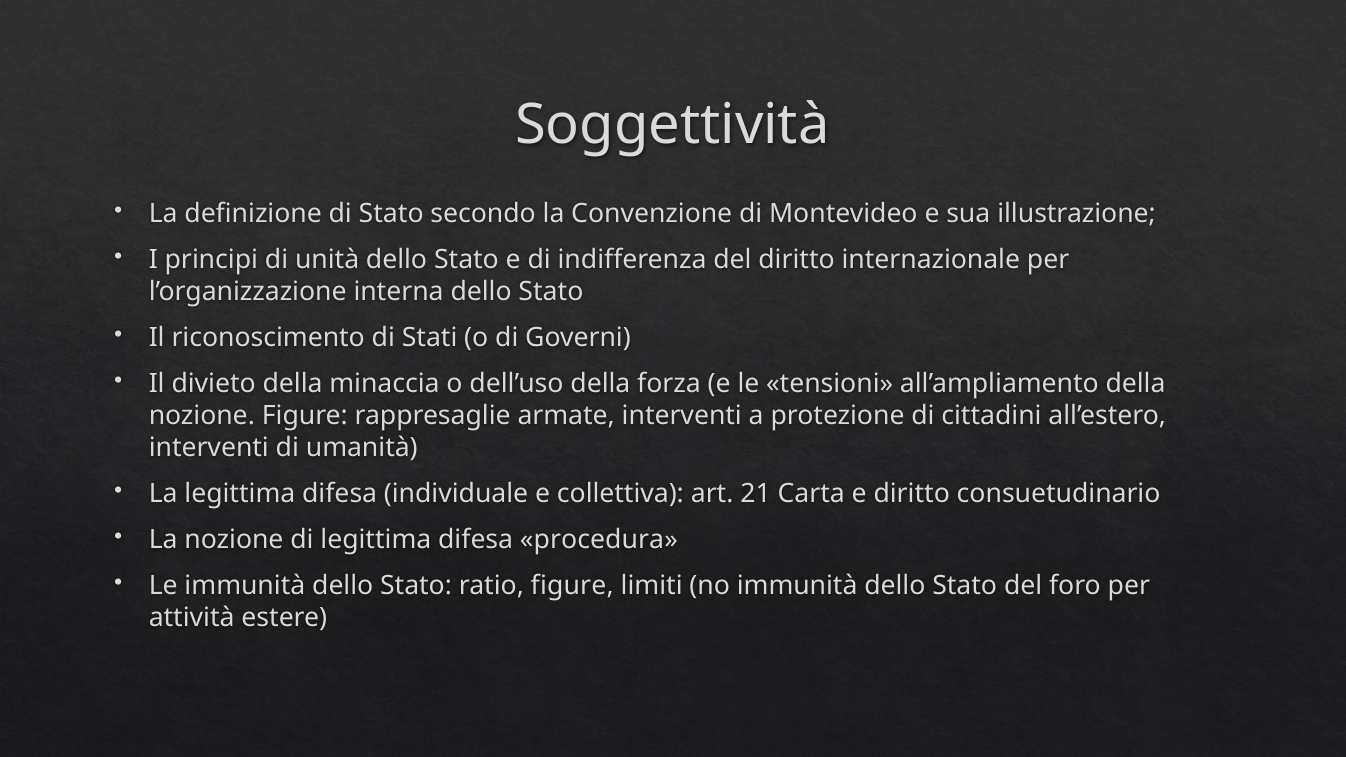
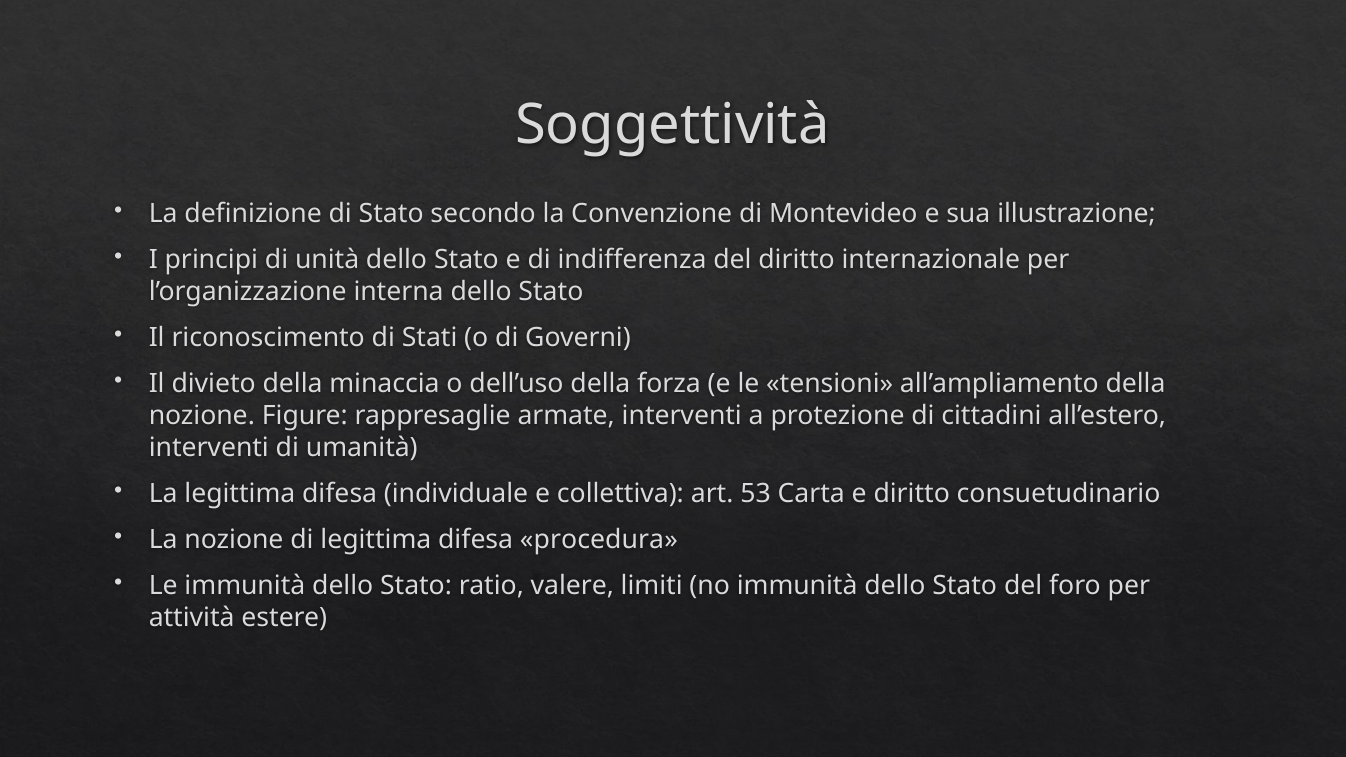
21: 21 -> 53 (756, 494)
ratio figure: figure -> valere (572, 586)
